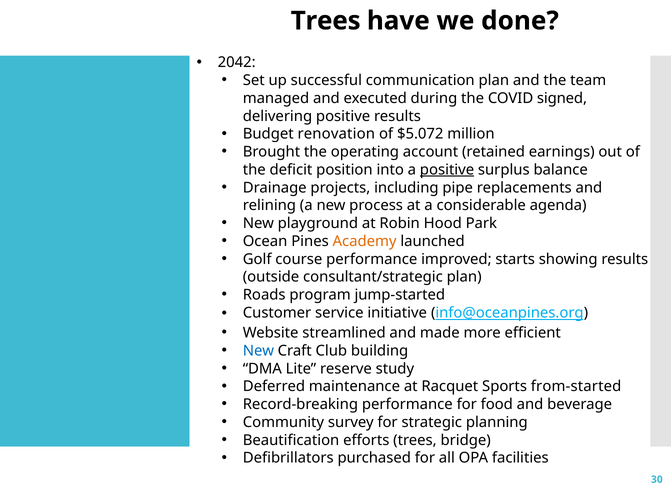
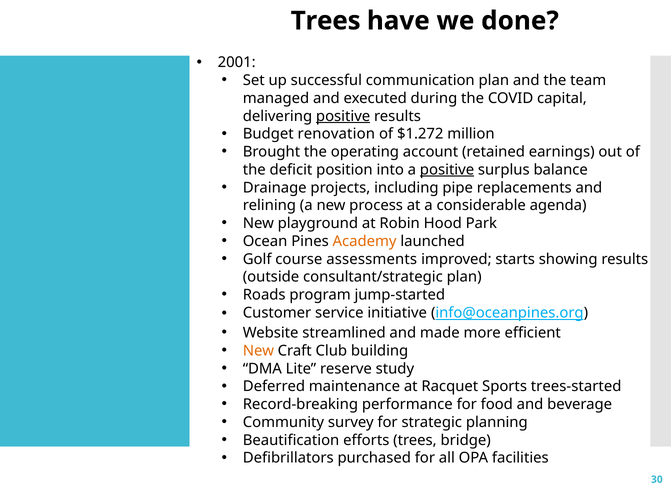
2042: 2042 -> 2001 (237, 63)
signed: signed -> capital (562, 98)
positive underline: none -> present (343, 116)
$5.072: $5.072 -> $1.272 (420, 134)
course performance: performance -> assessments (372, 259)
New colour: blue -> orange (258, 351)
from-started: from-started -> trees-started (576, 387)
